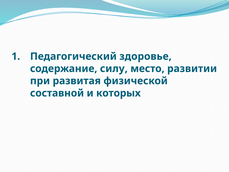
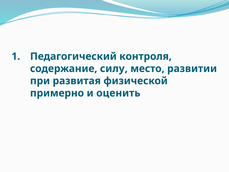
здоровье: здоровье -> контроля (146, 56)
составной: составной -> примерно (57, 93)
которых: которых -> оценить (118, 93)
